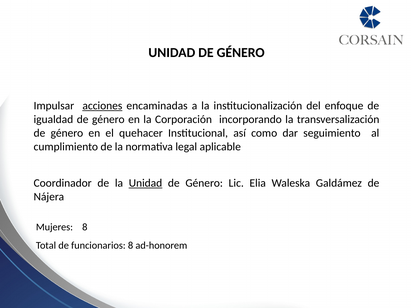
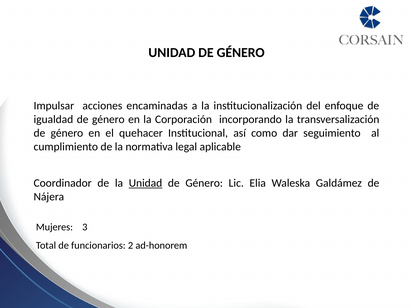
acciones underline: present -> none (102, 106)
Mujeres 8: 8 -> 3 (85, 227)
funcionarios 8: 8 -> 2 (131, 246)
